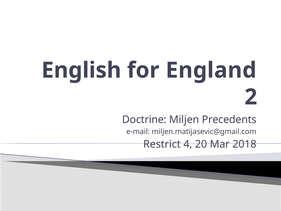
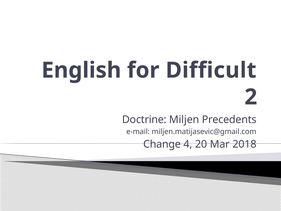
England: England -> Difficult (211, 70)
Restrict: Restrict -> Change (162, 144)
